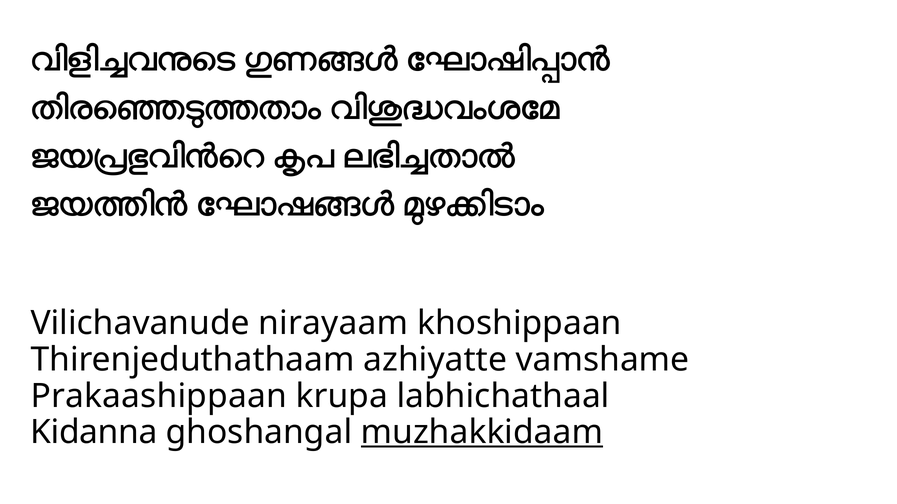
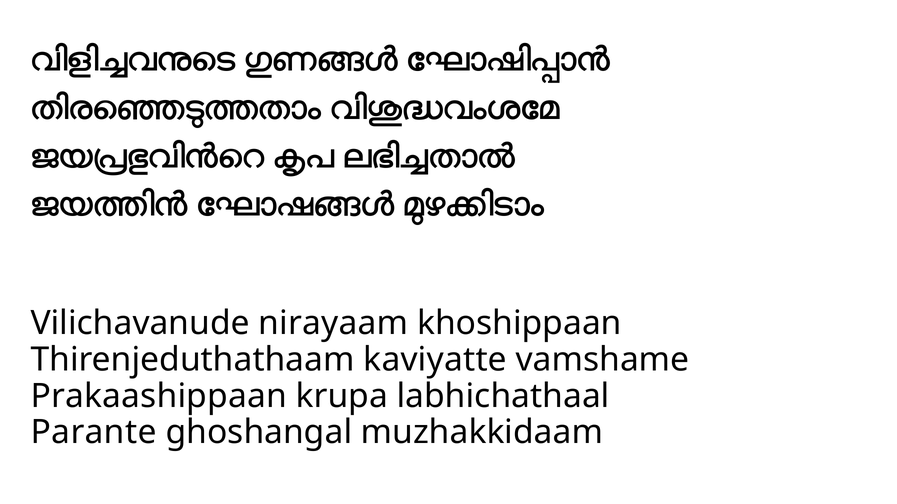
azhiyatte: azhiyatte -> kaviyatte (435, 360)
Kidanna: Kidanna -> Parante (94, 433)
muzhakkidaam underline: present -> none (482, 433)
